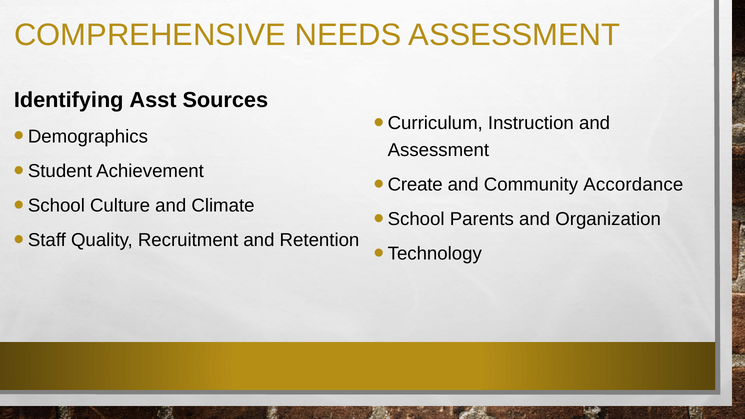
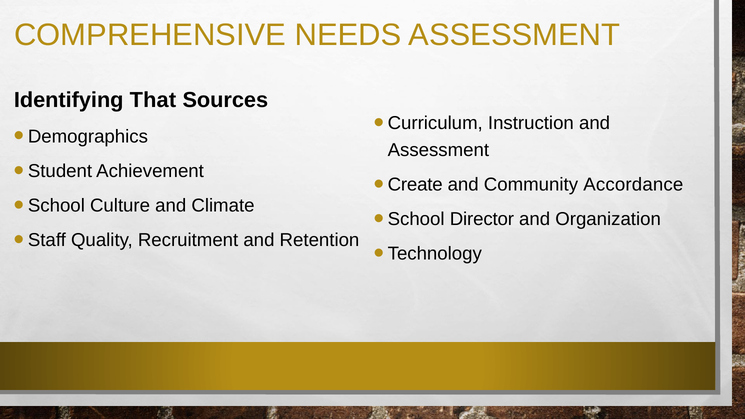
Asst: Asst -> That (153, 100)
Parents: Parents -> Director (482, 219)
